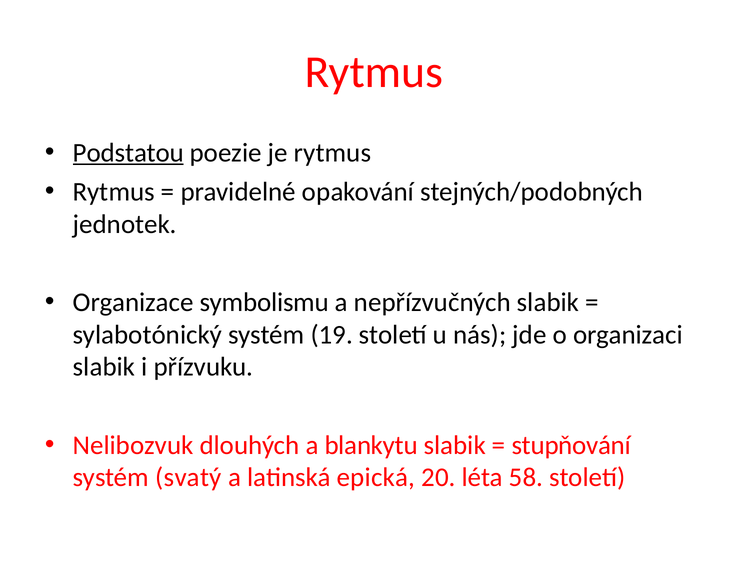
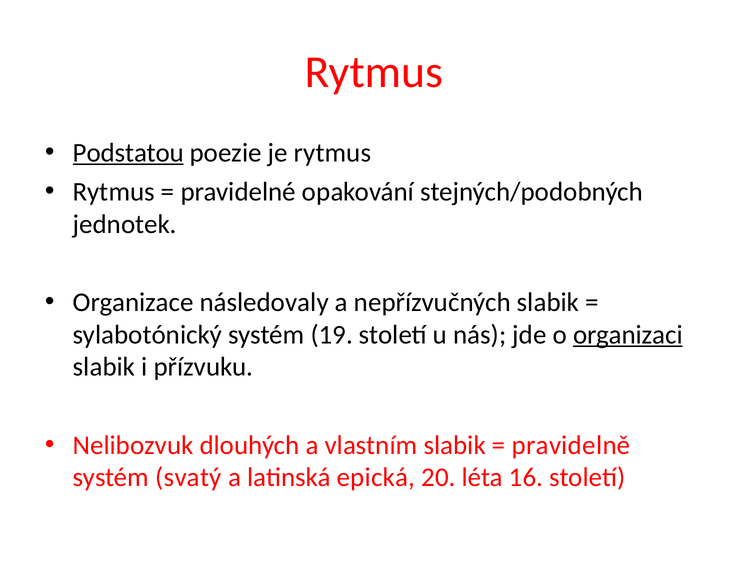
symbolismu: symbolismu -> následovaly (264, 302)
organizaci underline: none -> present (628, 335)
blankytu: blankytu -> vlastním (371, 445)
stupňování: stupňování -> pravidelně (571, 445)
58: 58 -> 16 (526, 478)
